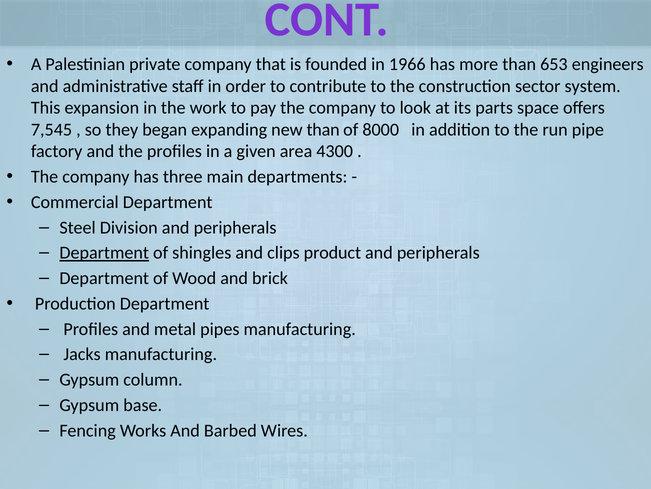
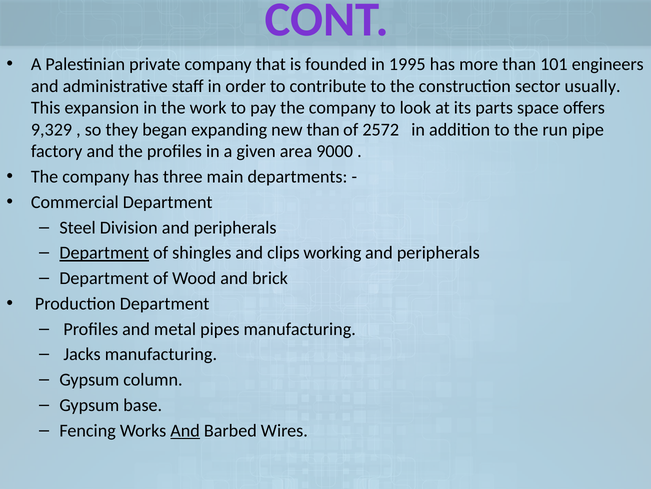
1966: 1966 -> 1995 (407, 64)
653: 653 -> 101 (554, 64)
system: system -> usually (593, 86)
7,545: 7,545 -> 9,329 (52, 129)
8000: 8000 -> 2572 (381, 129)
4300: 4300 -> 9000 (335, 151)
product: product -> working (332, 253)
And underline: none -> present (185, 430)
